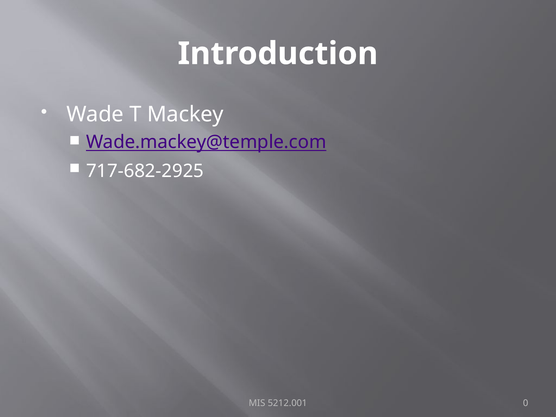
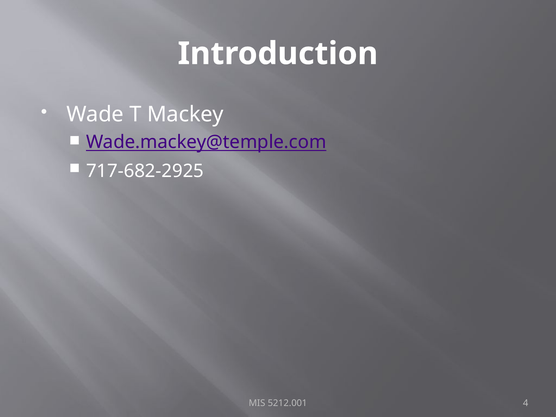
0: 0 -> 4 (526, 403)
